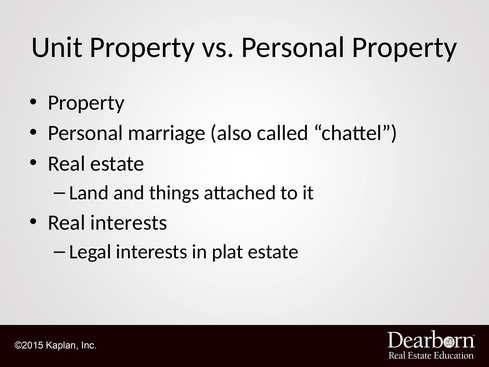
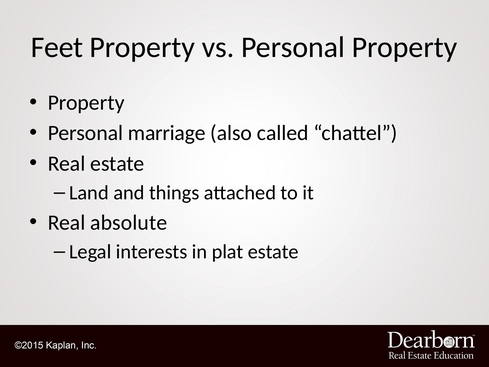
Unit: Unit -> Feet (57, 47)
Real interests: interests -> absolute (129, 222)
